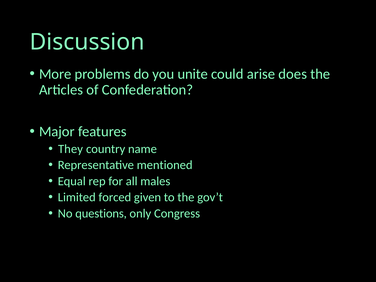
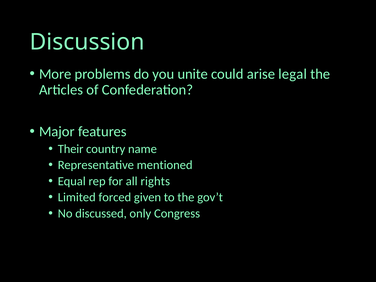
does: does -> legal (293, 74)
They: They -> Their (71, 149)
males: males -> rights (155, 181)
questions: questions -> discussed (101, 213)
